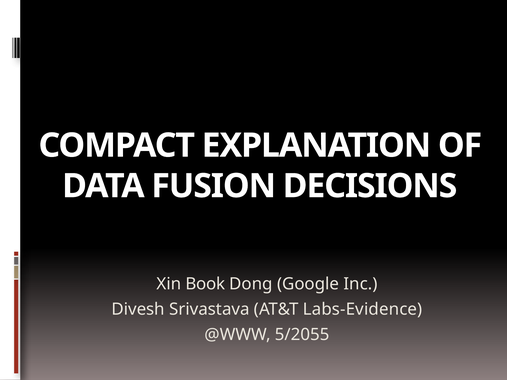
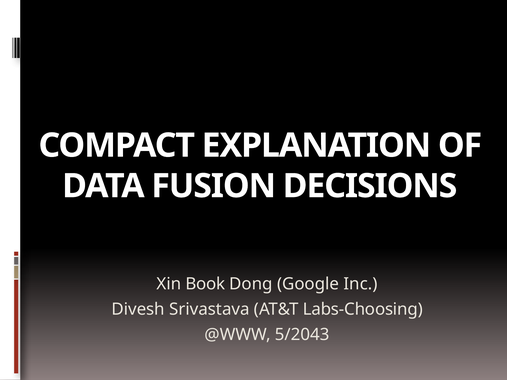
Labs-Evidence: Labs-Evidence -> Labs-Choosing (363, 309)
5/2055: 5/2055 -> 5/2043 (302, 335)
